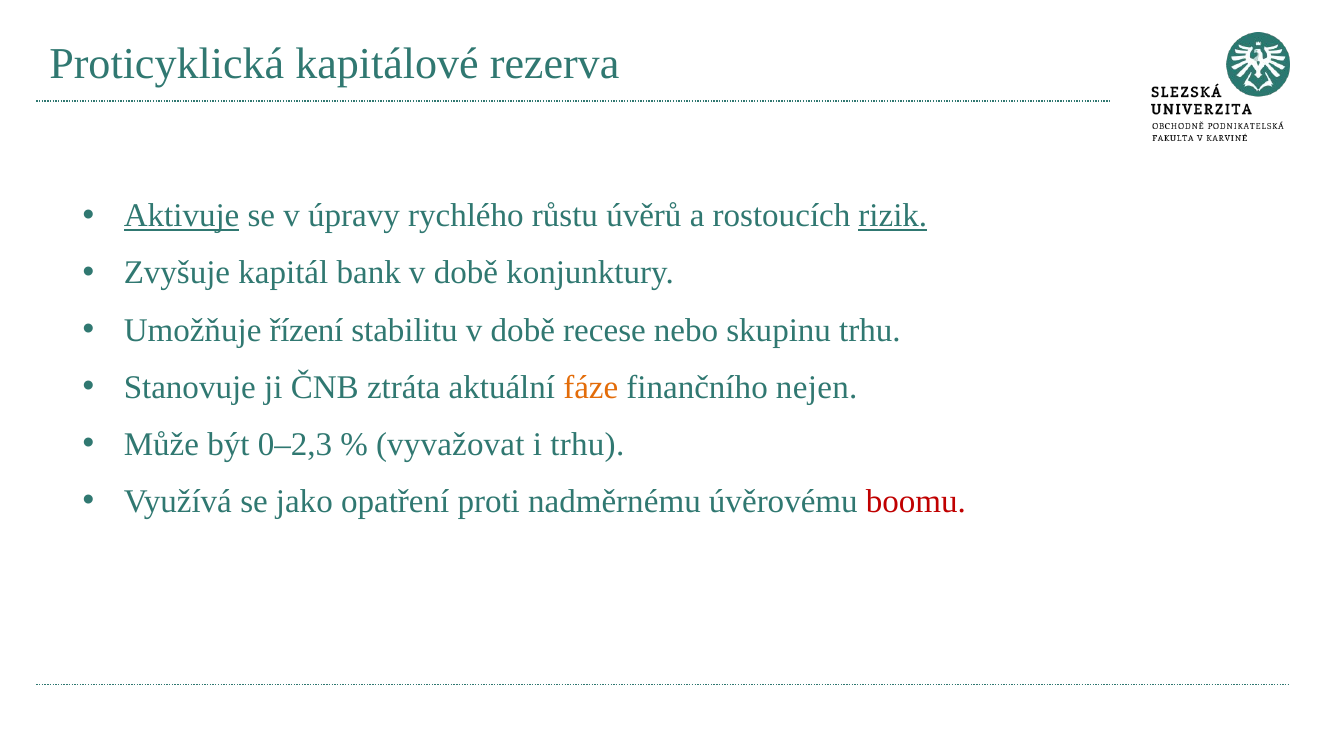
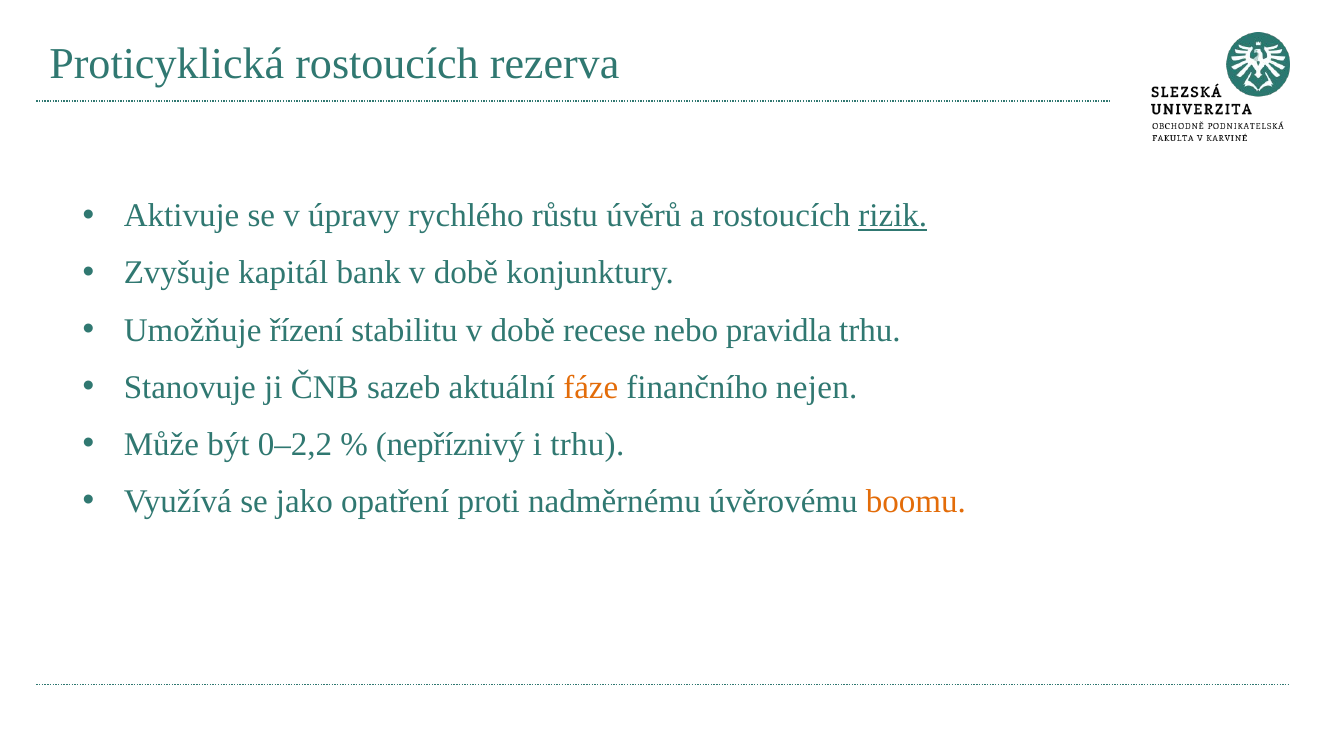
Proticyklická kapitálové: kapitálové -> rostoucích (387, 64)
Aktivuje underline: present -> none (182, 216)
skupinu: skupinu -> pravidla (779, 330)
ztráta: ztráta -> sazeb (404, 387)
0–2,3: 0–2,3 -> 0–2,2 (295, 444)
vyvažovat: vyvažovat -> nepříznivý (450, 444)
boomu colour: red -> orange (916, 502)
